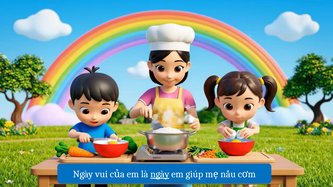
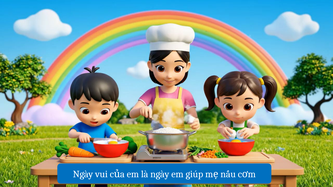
ngày underline: present -> none (160, 174)
